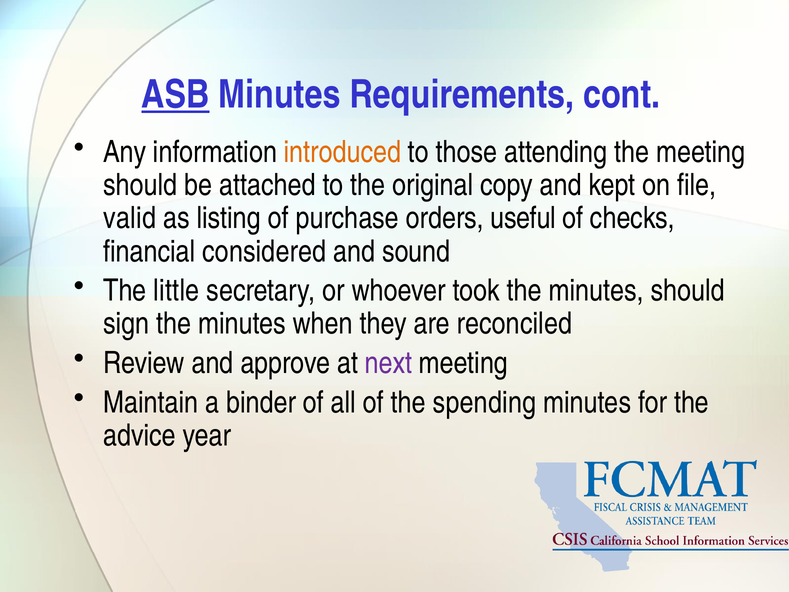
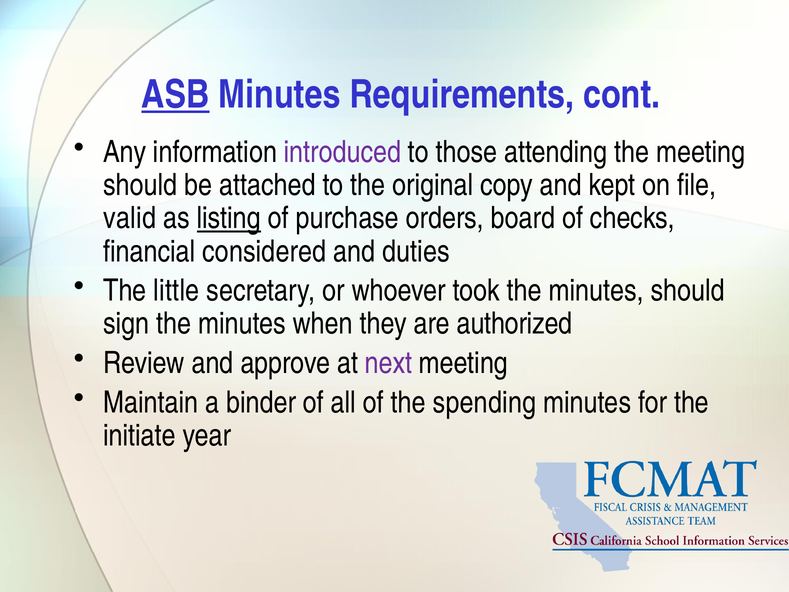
introduced colour: orange -> purple (343, 152)
listing underline: none -> present (229, 218)
useful: useful -> board (523, 218)
sound: sound -> duties (416, 251)
reconciled: reconciled -> authorized (515, 324)
advice: advice -> initiate (140, 435)
